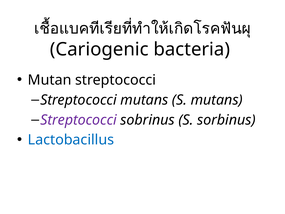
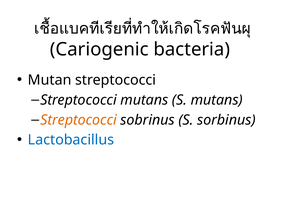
Streptococci colour: purple -> orange (78, 120)
